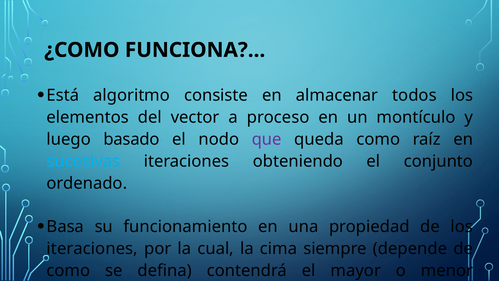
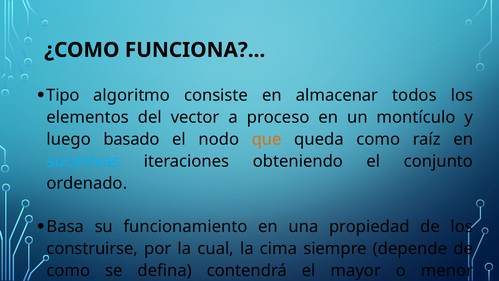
Está: Está -> Tipo (63, 95)
que colour: purple -> orange (267, 139)
iteraciones: iteraciones -> construirse (92, 248)
